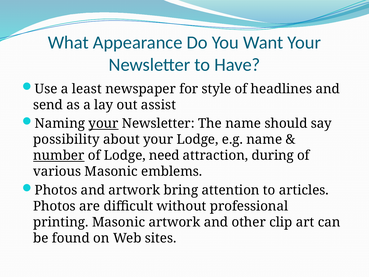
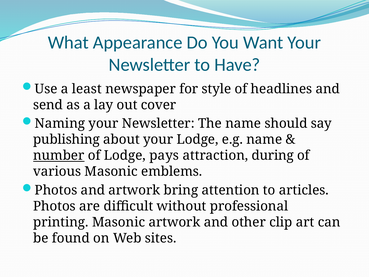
assist: assist -> cover (159, 105)
your underline: present -> none (103, 123)
possibility: possibility -> publishing (66, 139)
need: need -> pays (164, 155)
